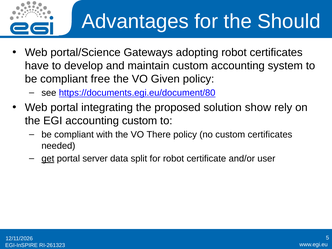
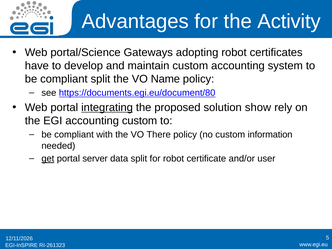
Should: Should -> Activity (289, 21)
compliant free: free -> split (100, 79)
Given: Given -> Name (165, 79)
integrating underline: none -> present (107, 107)
custom certificates: certificates -> information (270, 135)
